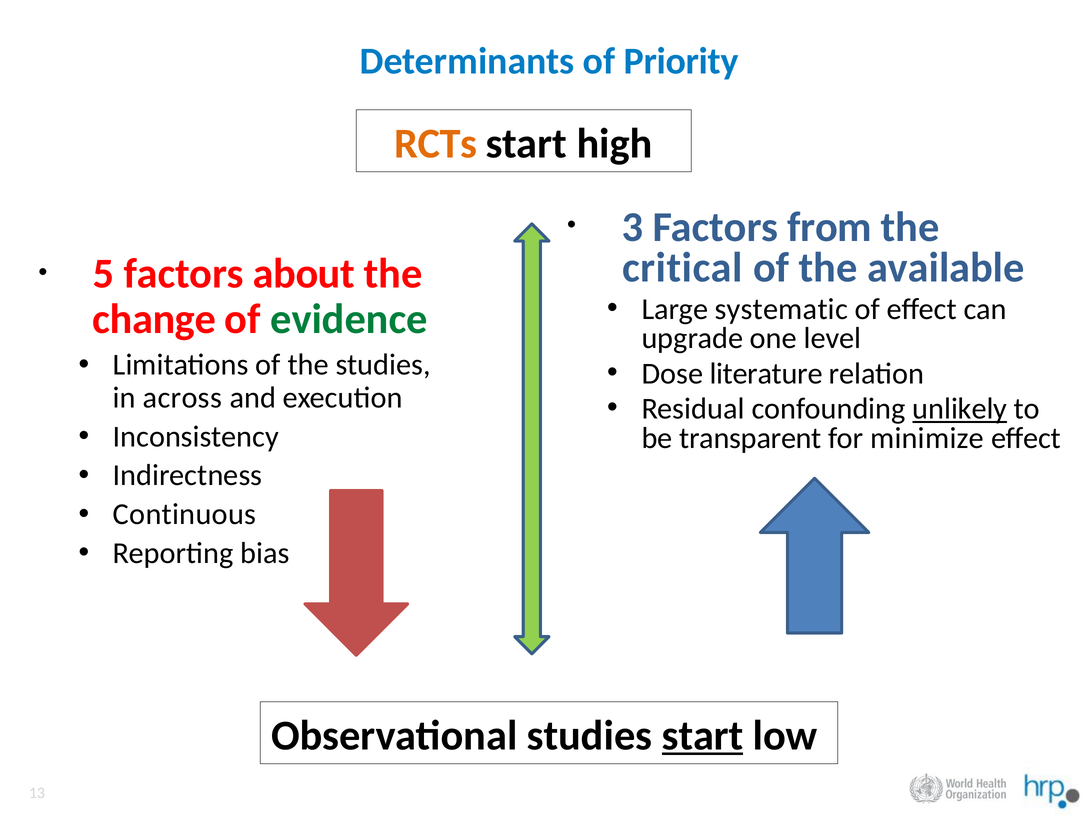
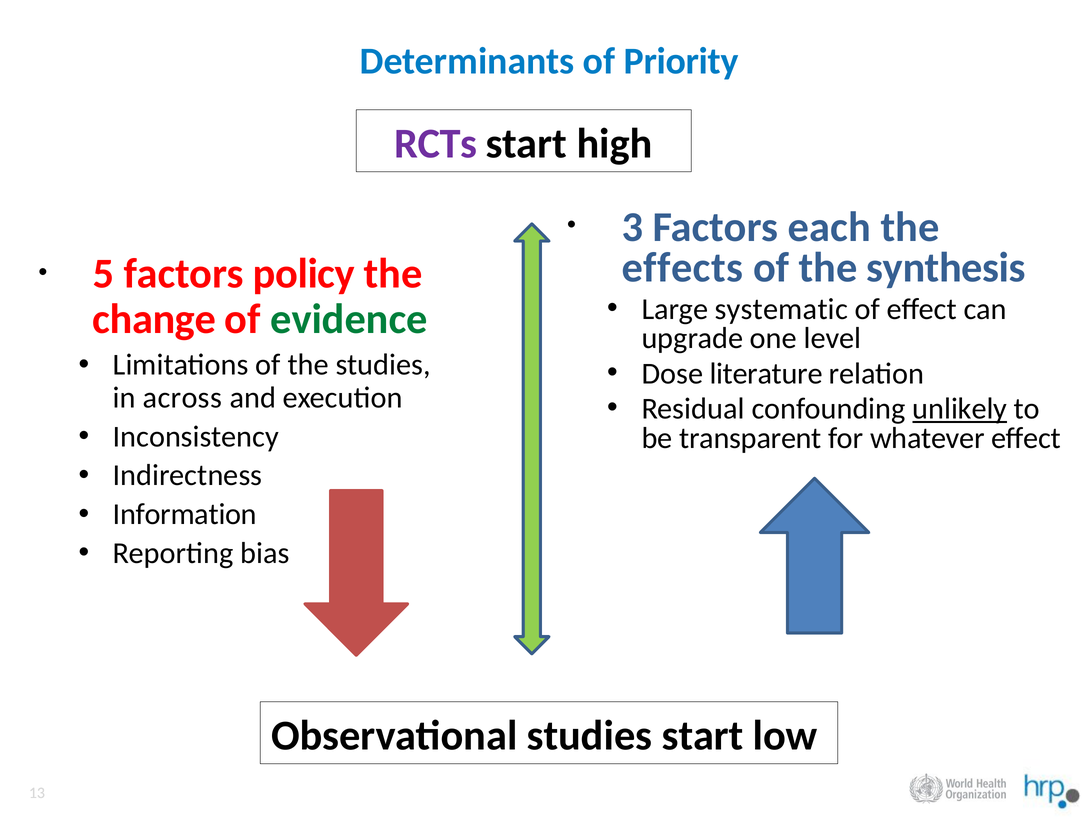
RCTs colour: orange -> purple (436, 144)
from: from -> each (829, 227)
critical: critical -> effects (682, 268)
available: available -> synthesis (946, 268)
about: about -> policy (304, 273)
minimize: minimize -> whatever (927, 438)
Continuous: Continuous -> Information (185, 514)
start underline: present -> none (703, 735)
